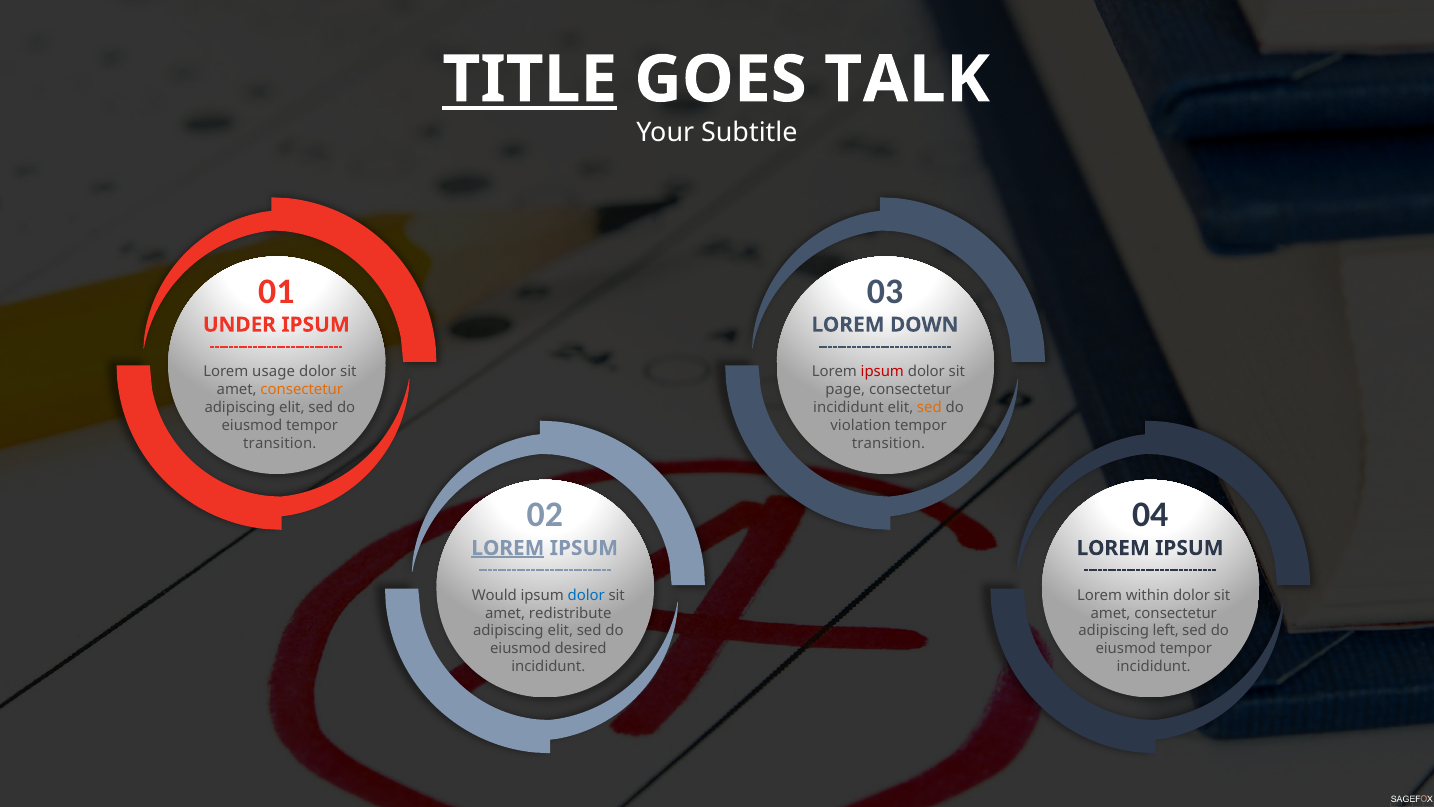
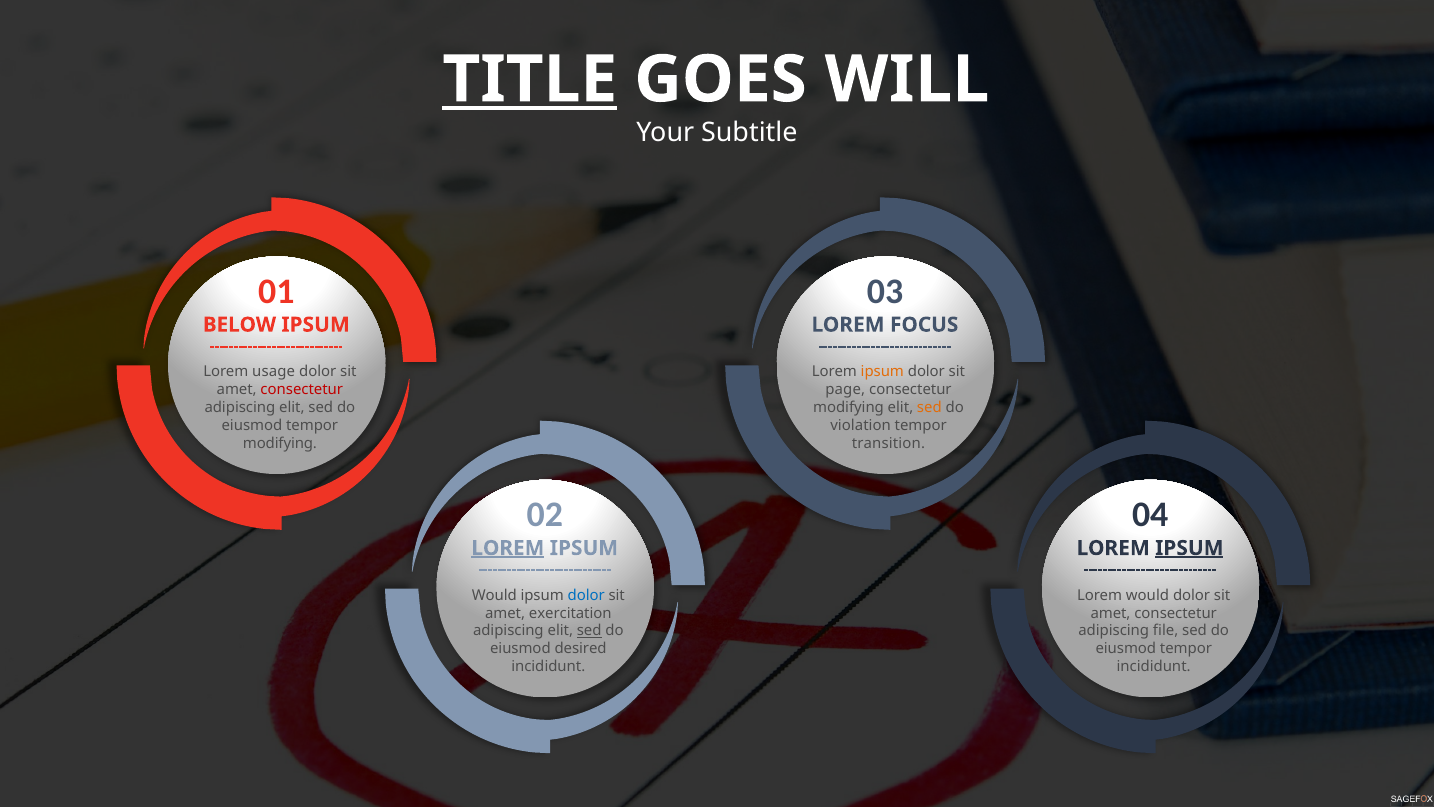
TALK: TALK -> WILL (907, 80)
UNDER: UNDER -> BELOW (239, 325)
DOWN: DOWN -> FOCUS (924, 325)
ipsum colour: red -> orange (882, 372)
consectetur colour: orange -> red (302, 389)
incididunt: incididunt -> modifying (849, 407)
transition: transition -> modifying (280, 443)
IPSUM underline: none -> present (1189, 548)
Lorem within: within -> would (1147, 595)
redistribute: redistribute -> exercitation (570, 613)
sed underline: none -> present (589, 631)
left: left -> file (1166, 631)
